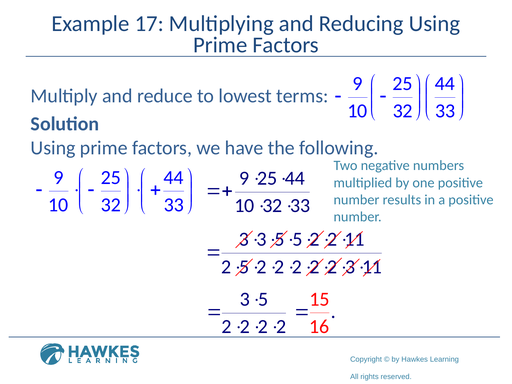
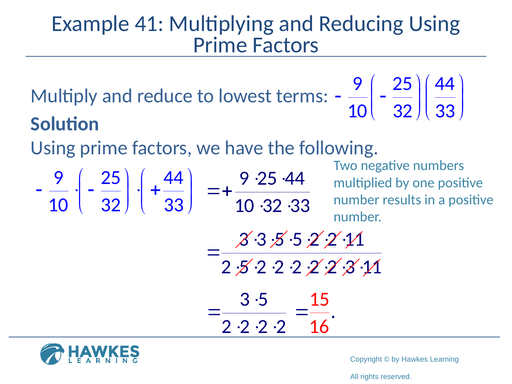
17: 17 -> 41 (149, 24)
